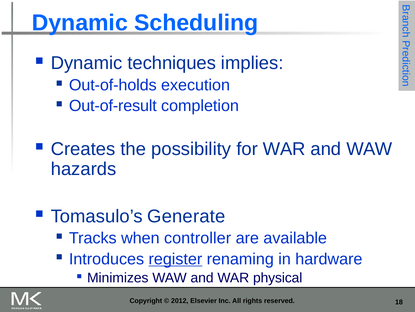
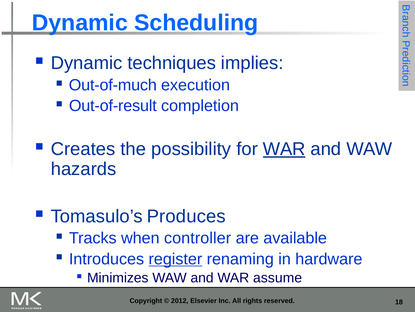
Out-of-holds: Out-of-holds -> Out-of-much (113, 85)
WAR underline: none -> present (284, 149)
Generate: Generate -> Produces (186, 216)
physical: physical -> assume (278, 277)
